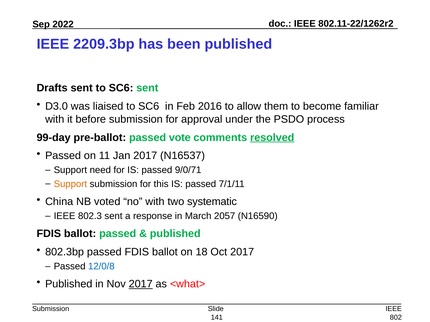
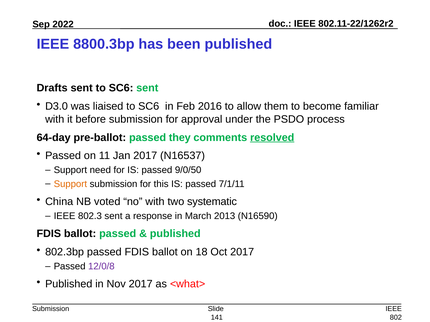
2209.3bp: 2209.3bp -> 8800.3bp (104, 44)
99-day: 99-day -> 64-day (54, 138)
vote: vote -> they (180, 138)
9/0/71: 9/0/71 -> 9/0/50 (188, 170)
2057: 2057 -> 2013 (225, 216)
12/0/8 colour: blue -> purple (101, 267)
2017 underline: present -> none (141, 284)
